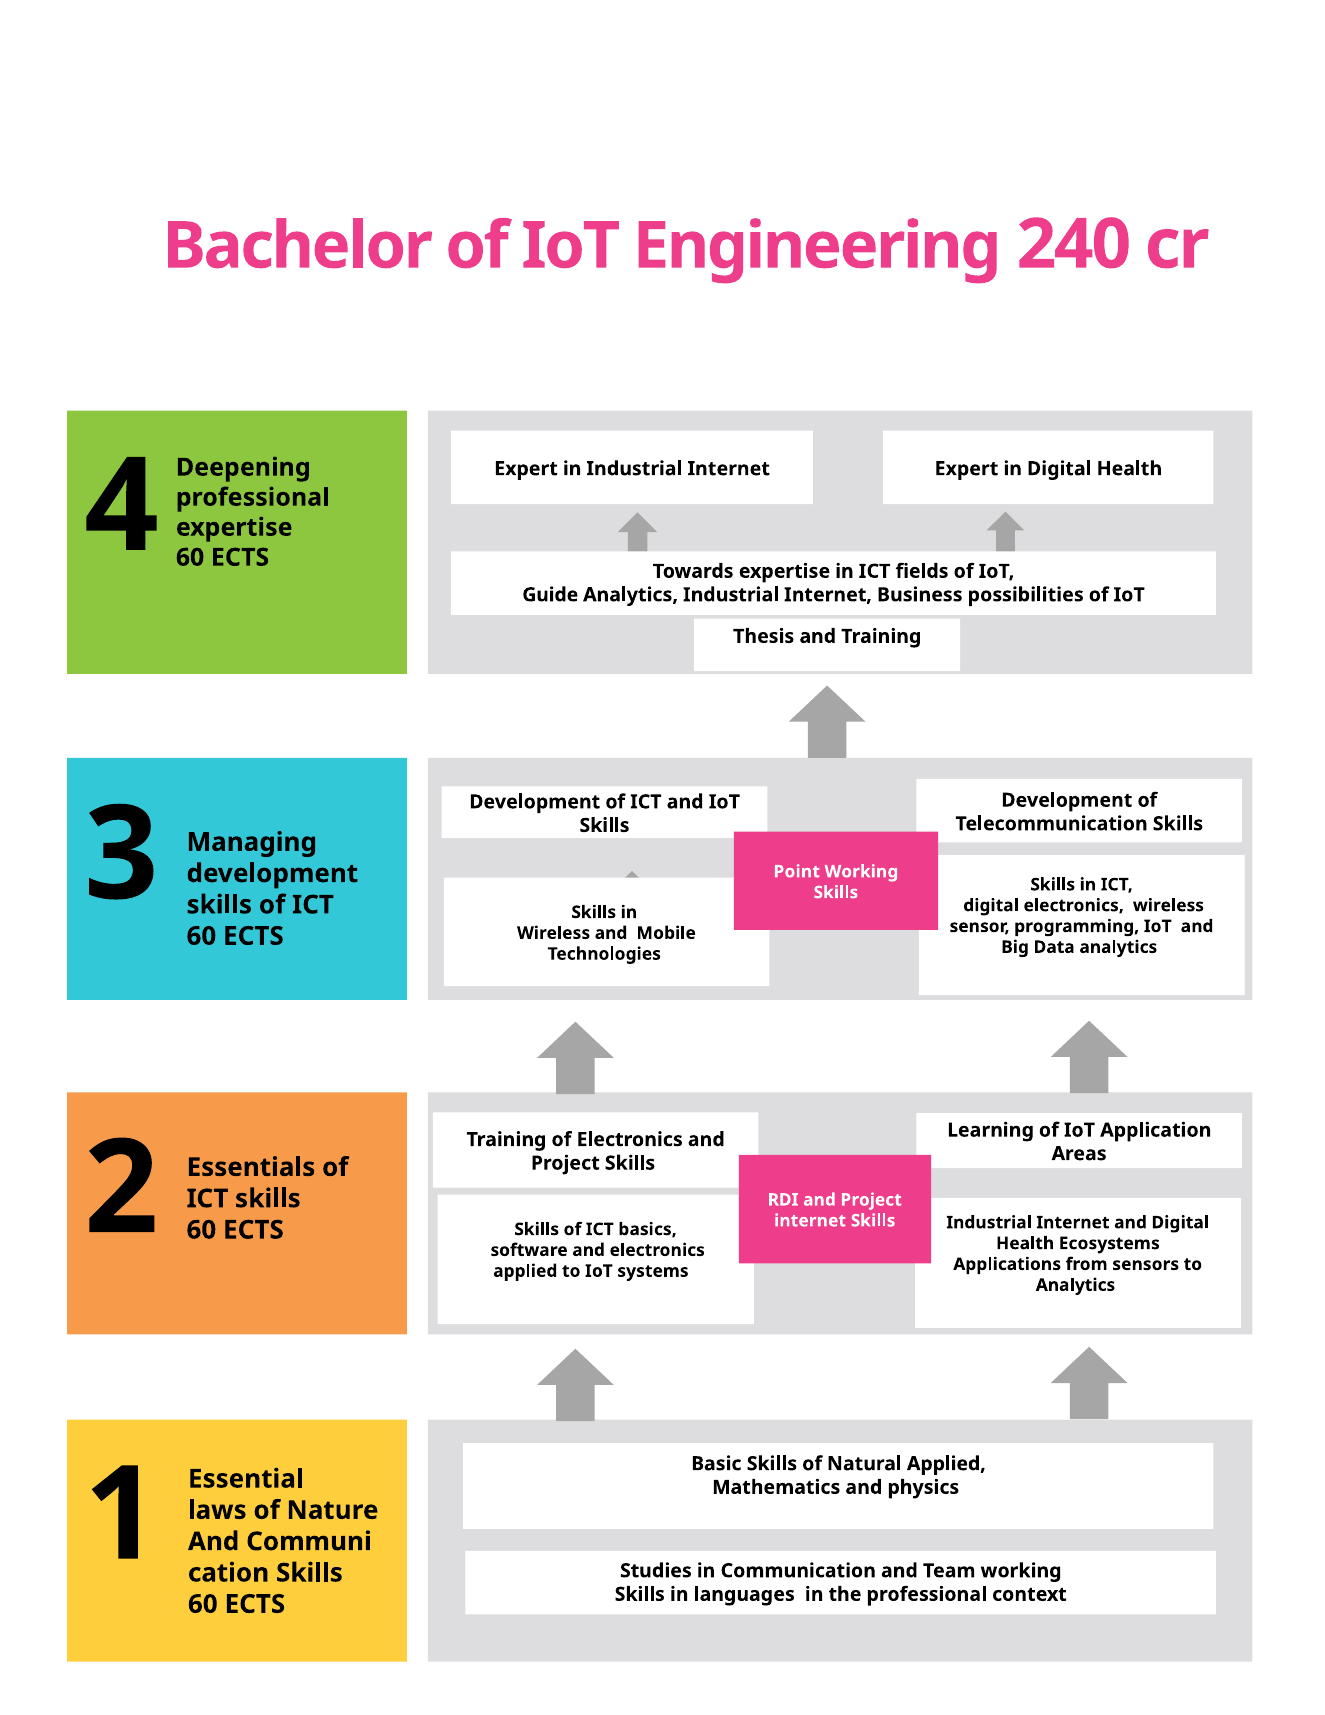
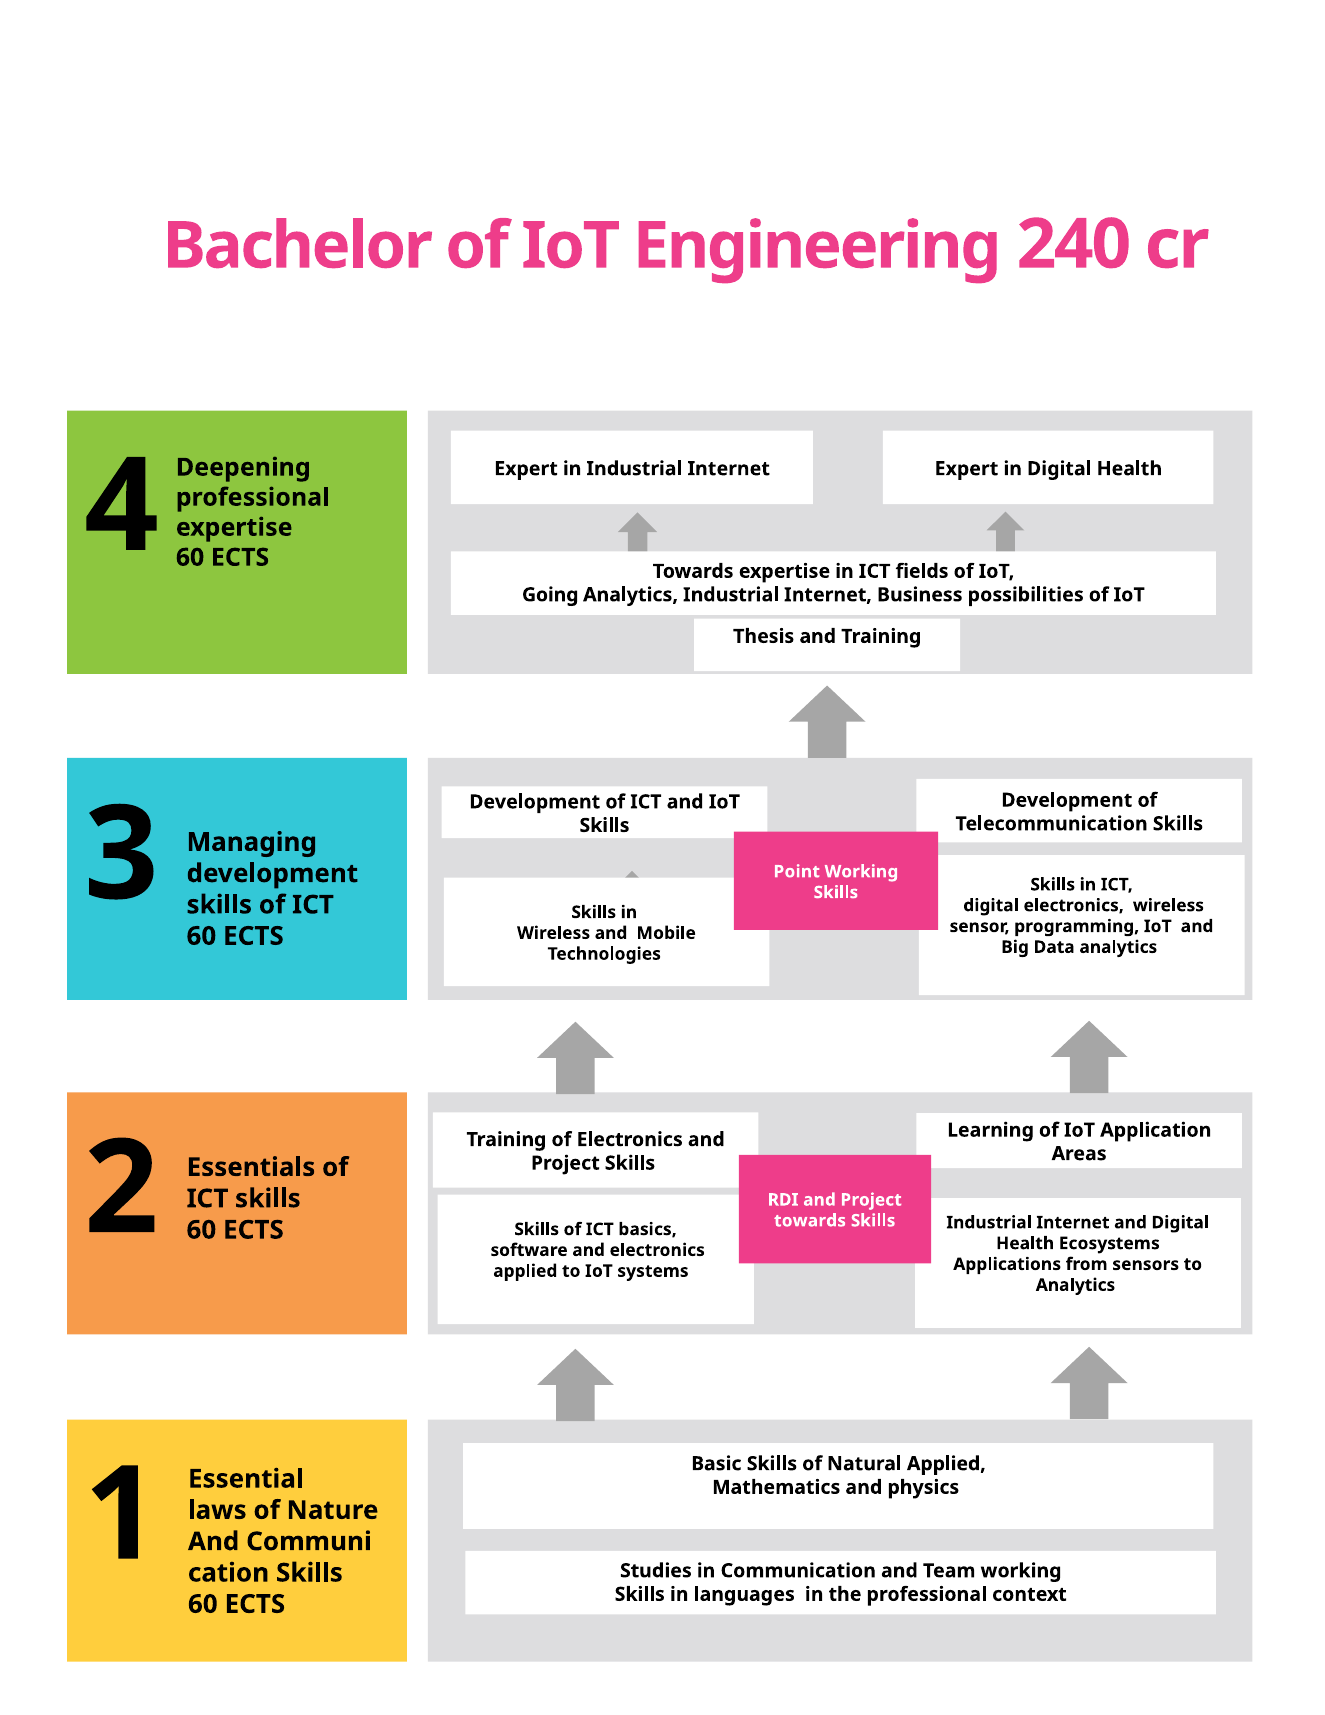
Guide: Guide -> Going (550, 595)
internet: internet -> towards (810, 1221)
